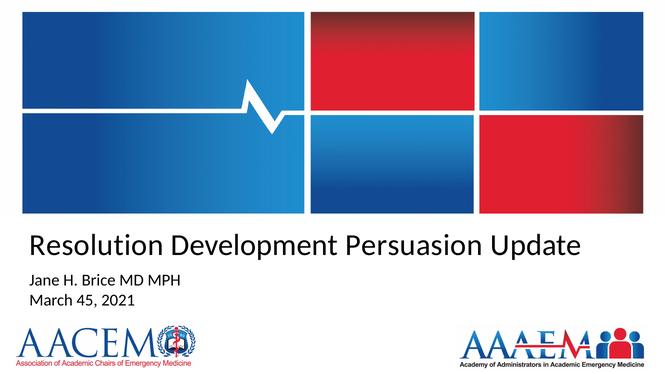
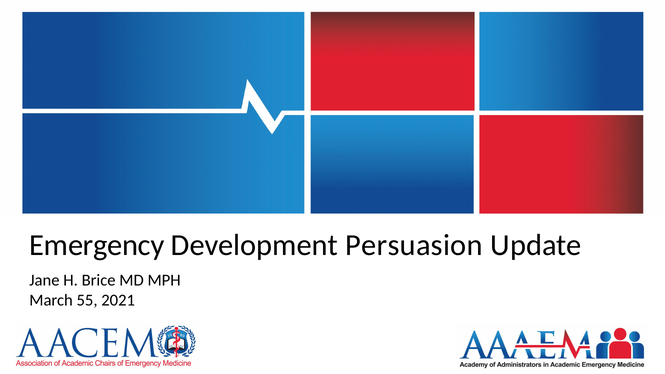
Resolution: Resolution -> Emergency (97, 245)
45: 45 -> 55 (87, 300)
